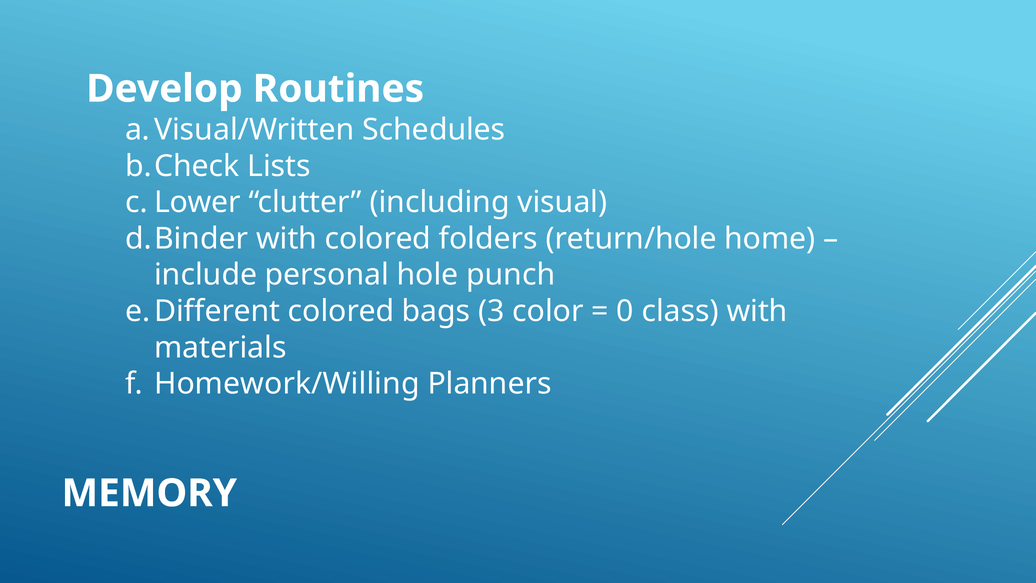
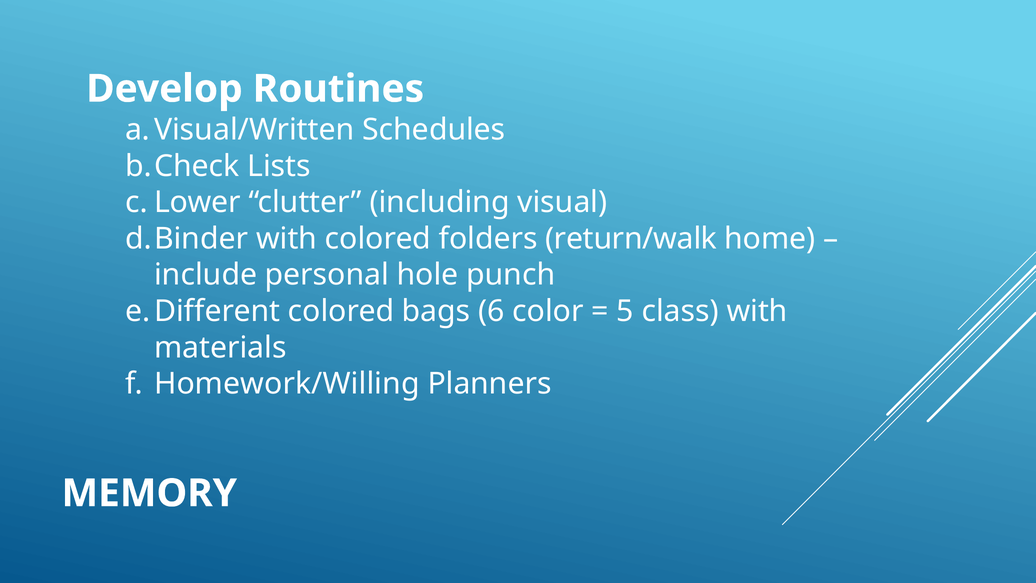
return/hole: return/hole -> return/walk (631, 239)
3: 3 -> 6 (491, 311)
0: 0 -> 5 (625, 311)
